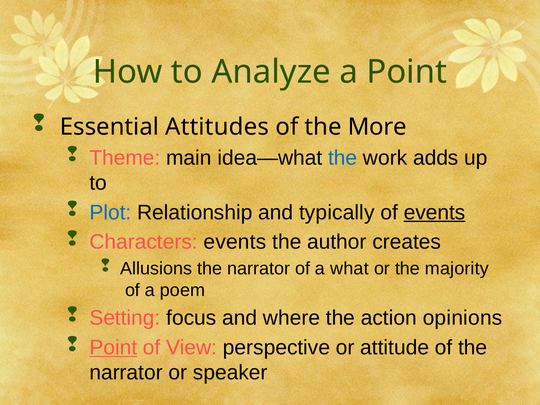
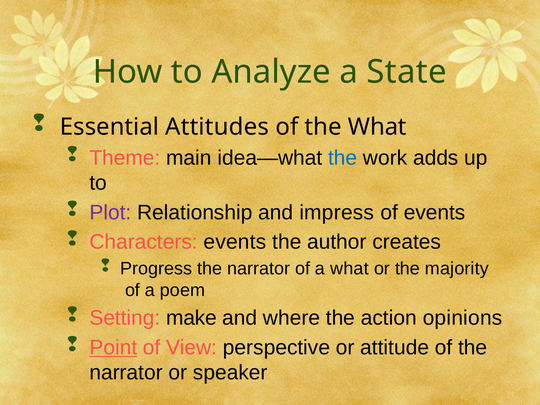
a Point: Point -> State (407, 72)
the More: More -> What (377, 127)
Plot colour: blue -> purple (110, 212)
typically: typically -> impress (337, 212)
events underline: present -> none (435, 212)
Allusions: Allusions -> Progress (156, 269)
focus: focus -> make (191, 318)
